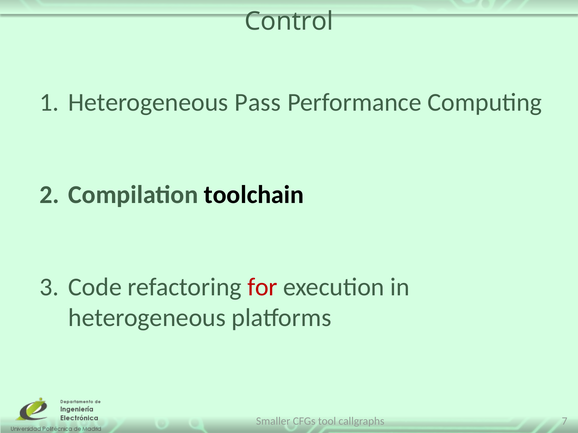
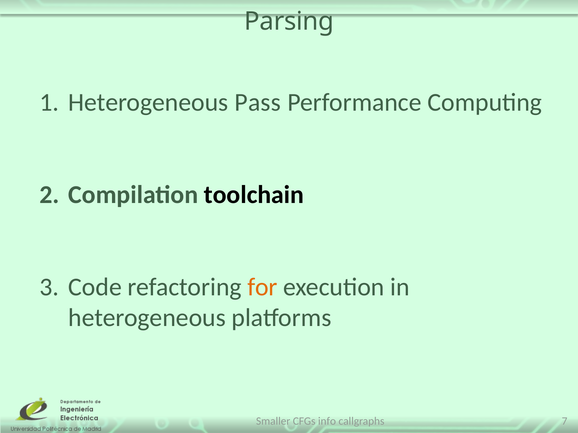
Control: Control -> Parsing (289, 21)
for colour: red -> orange (262, 287)
tool: tool -> info (327, 422)
